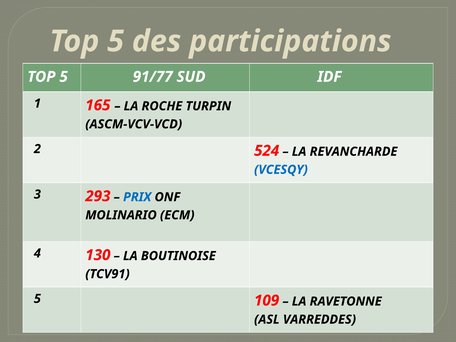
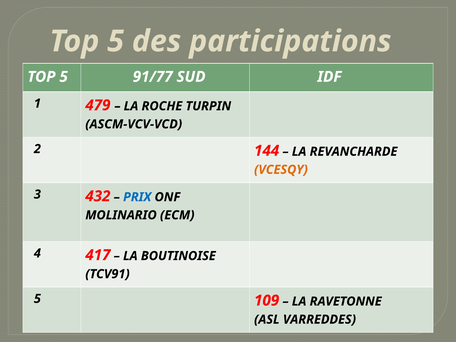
165: 165 -> 479 (98, 105)
524: 524 -> 144 (267, 151)
VCESQY colour: blue -> orange (281, 170)
293: 293 -> 432 (98, 196)
130: 130 -> 417 (98, 255)
